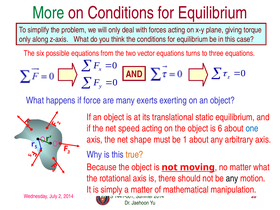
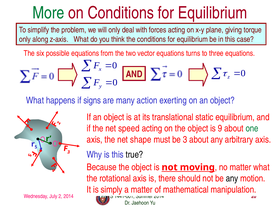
force: force -> signs (92, 100)
exerts: exerts -> action (147, 100)
6: 6 -> 9 (220, 128)
one colour: blue -> green (252, 128)
be 1: 1 -> 3 (185, 140)
true colour: orange -> black (134, 155)
